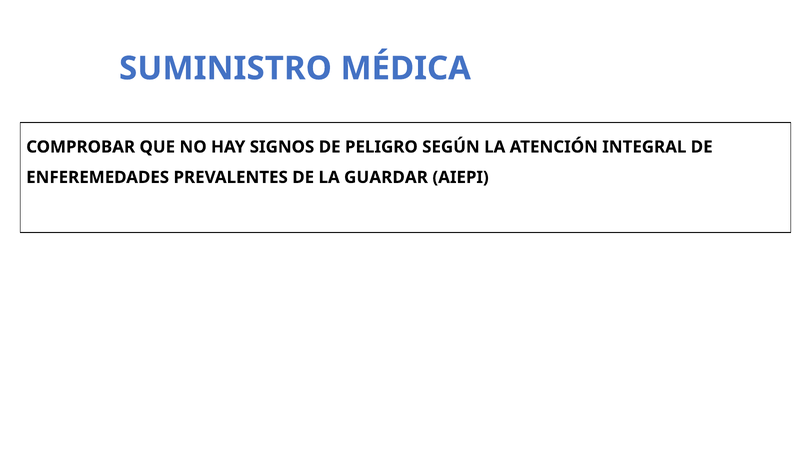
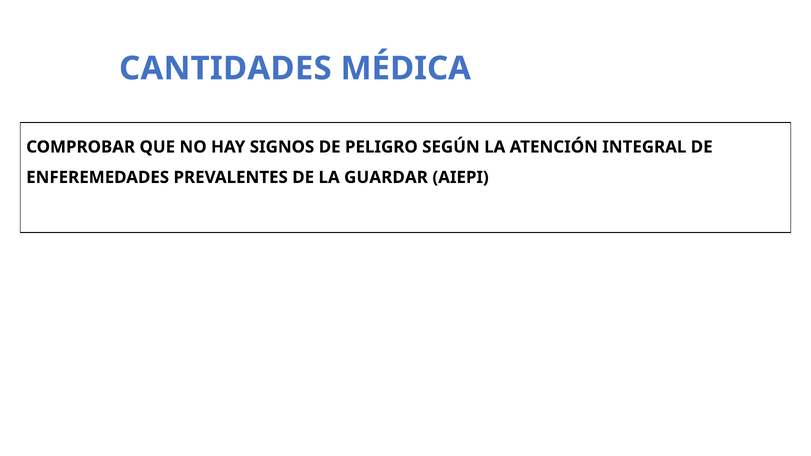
SUMINISTRO: SUMINISTRO -> CANTIDADES (225, 68)
